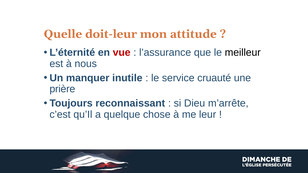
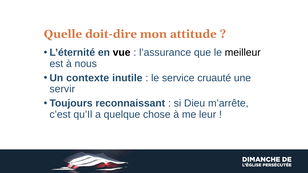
doit-leur: doit-leur -> doit-dire (111, 34)
vue colour: red -> black (122, 53)
manquer: manquer -> contexte (88, 78)
prière: prière -> servir (62, 89)
